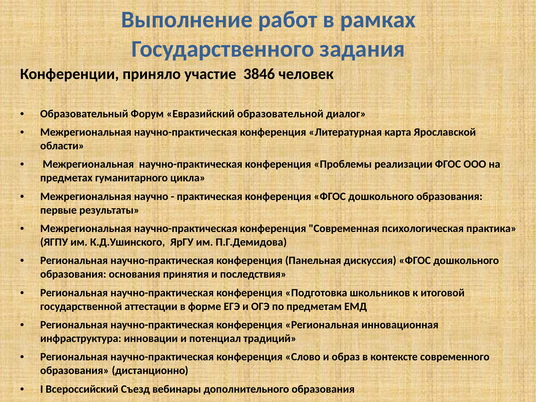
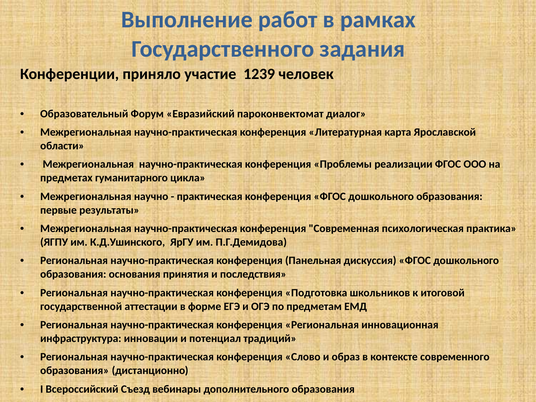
3846: 3846 -> 1239 (259, 74)
образовательной: образовательной -> пароконвектомат (280, 114)
